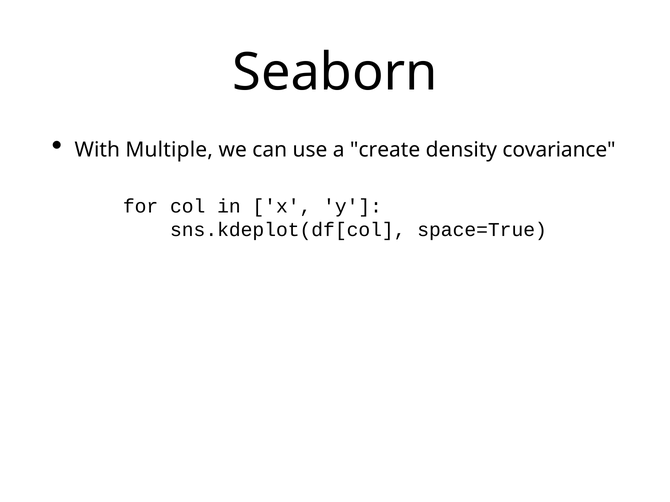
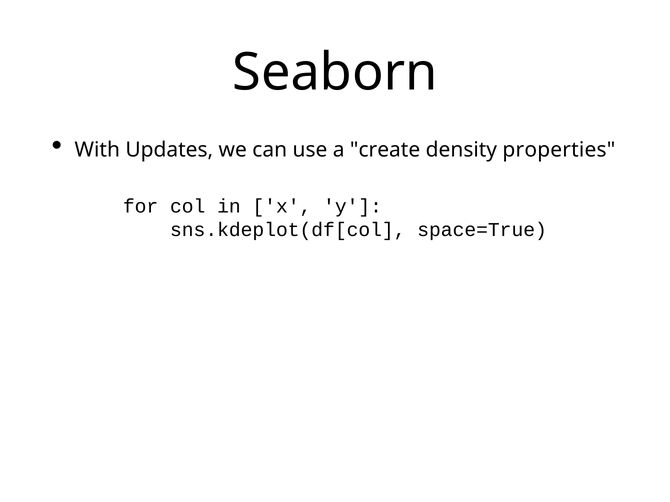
Multiple: Multiple -> Updates (169, 150)
covariance: covariance -> properties (559, 150)
